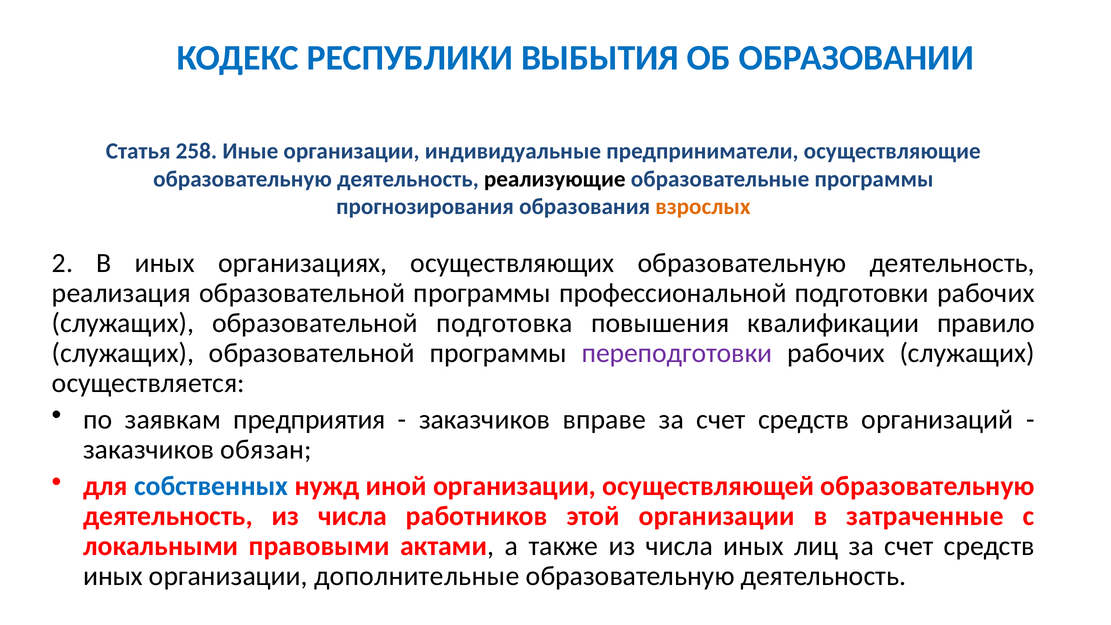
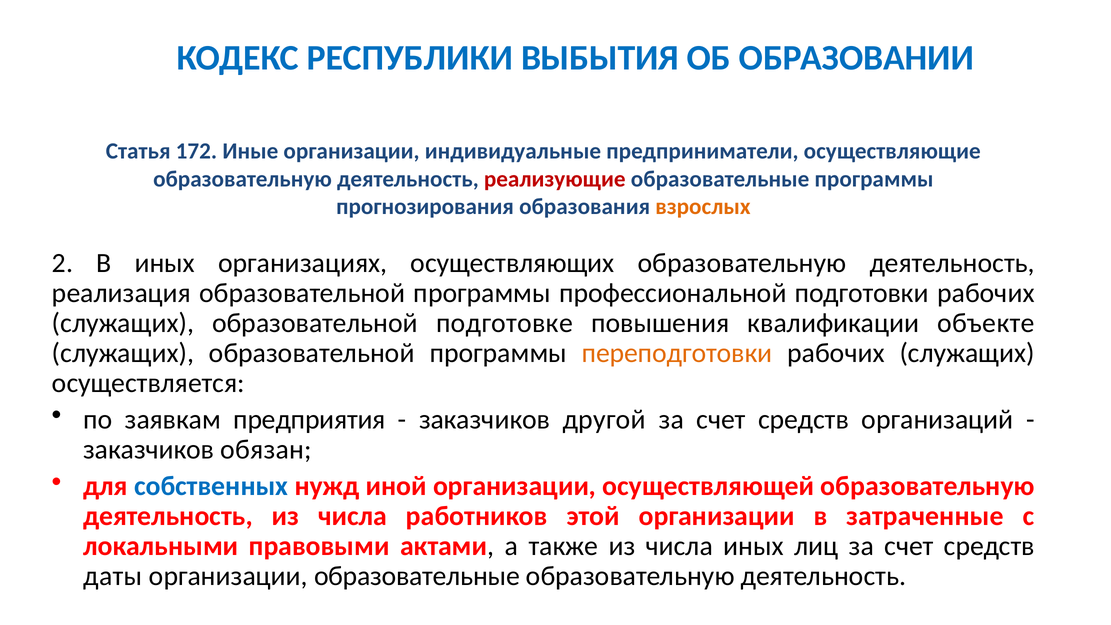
258: 258 -> 172 (196, 151)
реализующие colour: black -> red (555, 179)
подготовка: подготовка -> подготовке (504, 323)
правило: правило -> объекте (986, 323)
переподготовки colour: purple -> orange (677, 353)
вправе: вправе -> другой (604, 420)
иных: иных -> даты (113, 576)
организации дополнительные: дополнительные -> образовательные (417, 576)
